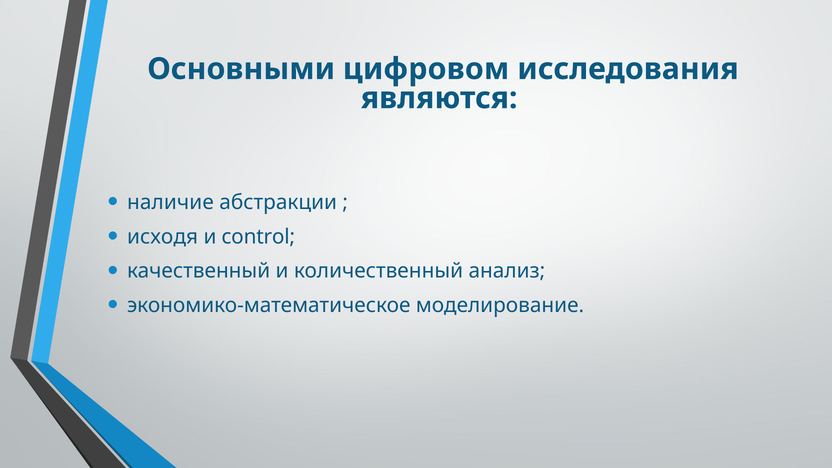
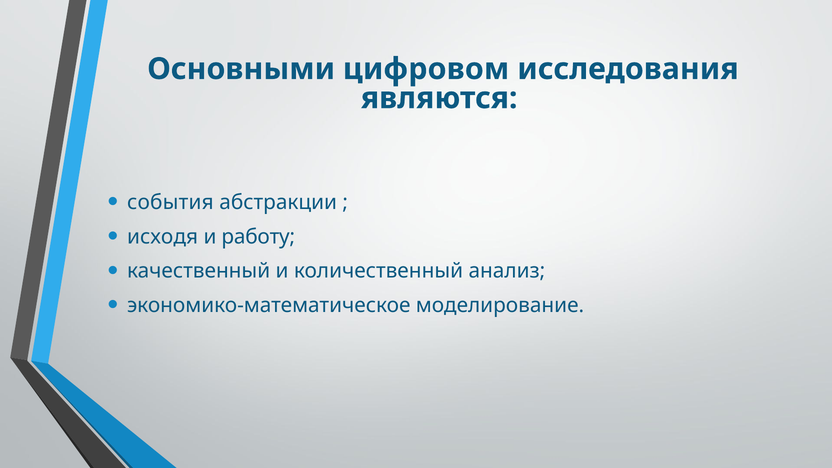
наличие: наличие -> события (170, 202)
control: control -> работу (258, 237)
